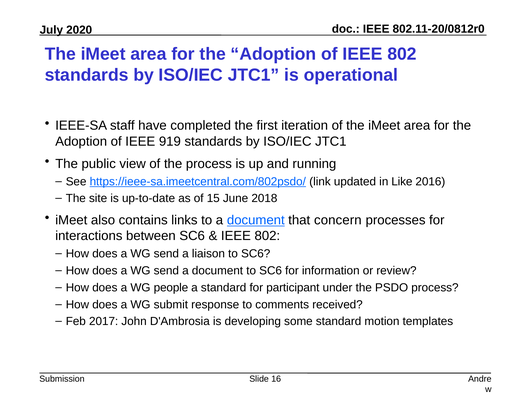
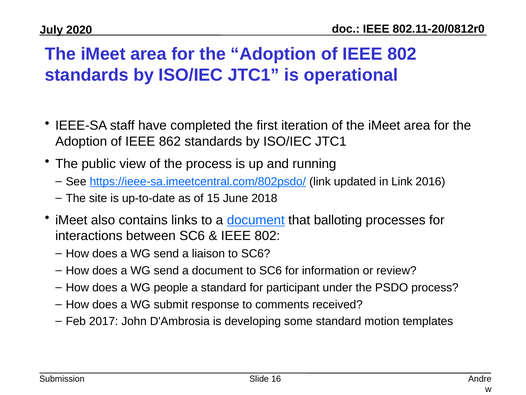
919: 919 -> 862 (170, 141)
in Like: Like -> Link (402, 181)
concern: concern -> balloting (338, 220)
